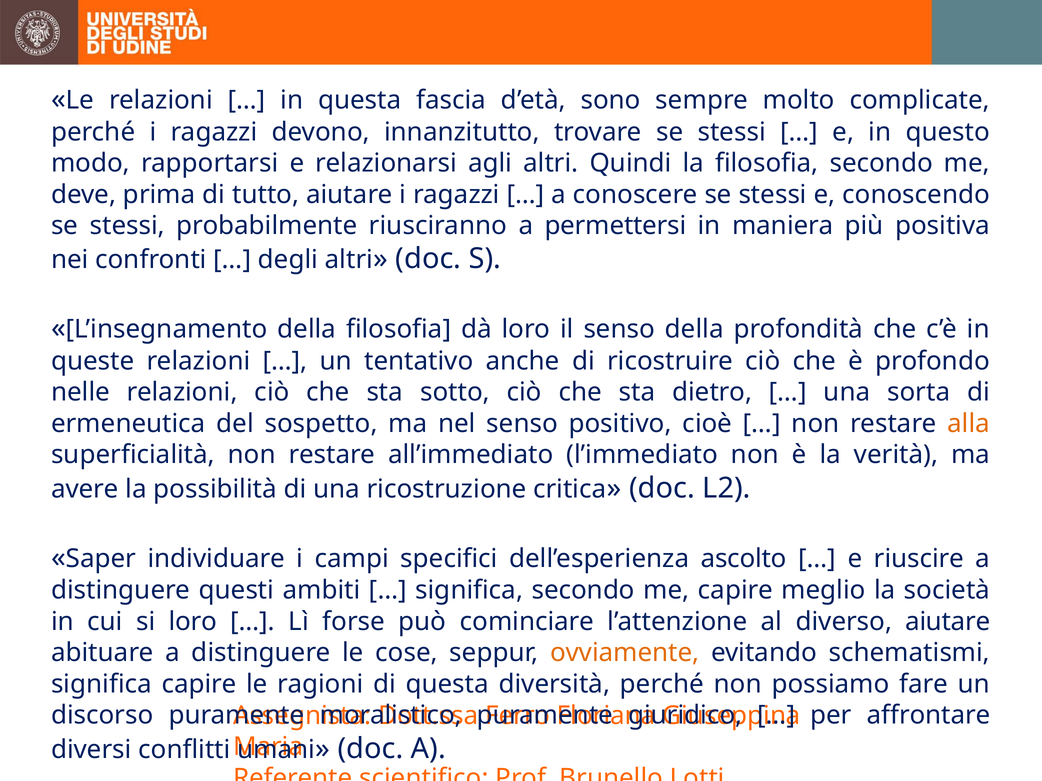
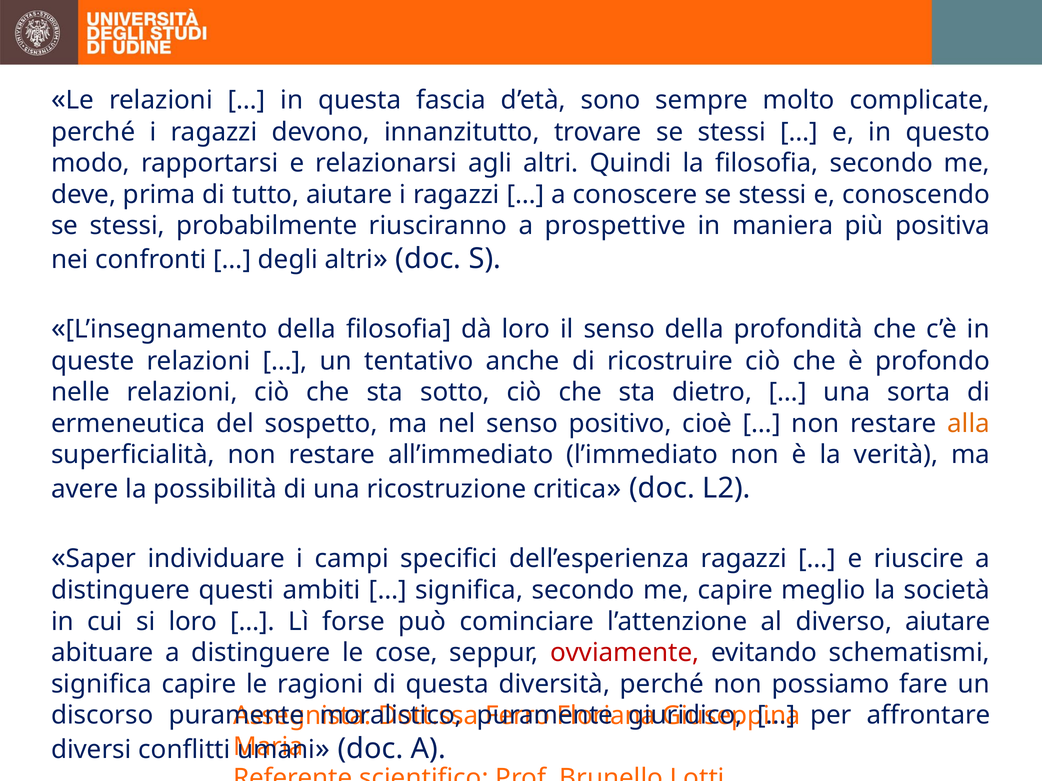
permettersi: permettersi -> prospettive (615, 226)
dell’esperienza ascolto: ascolto -> ragazzi (744, 559)
ovviamente colour: orange -> red (625, 653)
